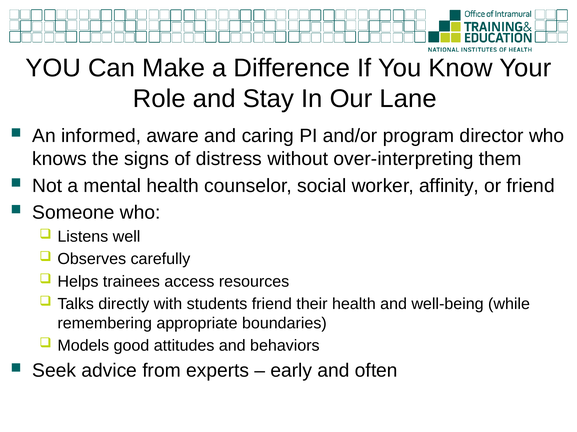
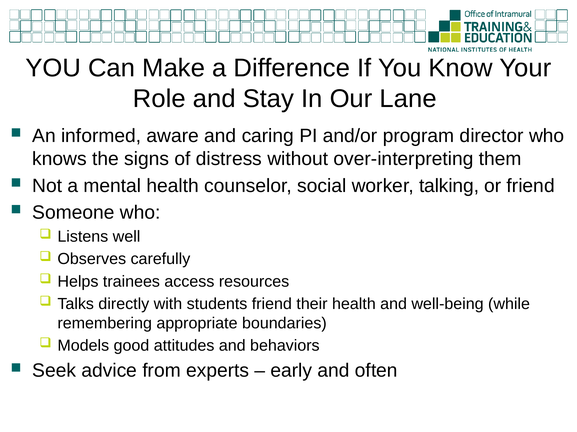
affinity: affinity -> talking (449, 186)
